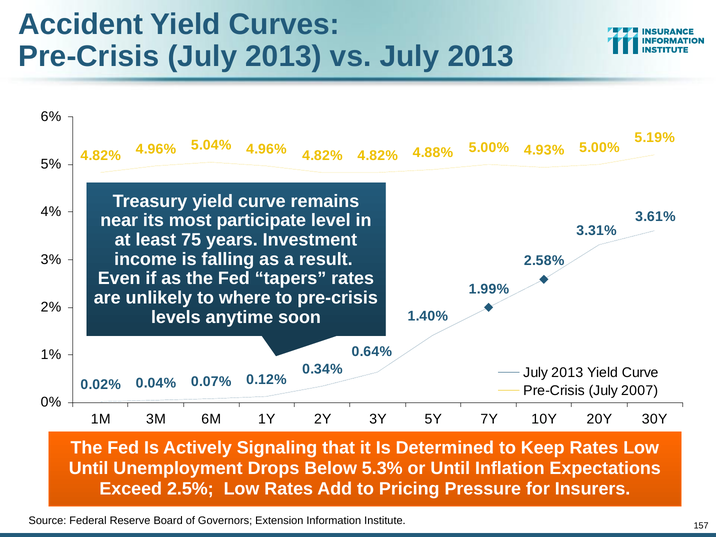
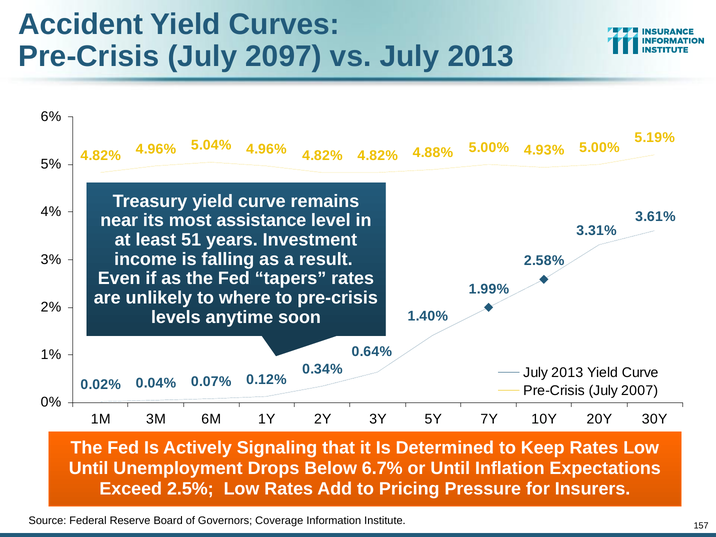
Pre-Crisis July 2013: 2013 -> 2097 (284, 57)
participate: participate -> assistance (261, 220)
75: 75 -> 51 (191, 240)
5.3%: 5.3% -> 6.7% (382, 468)
Extension: Extension -> Coverage (279, 520)
